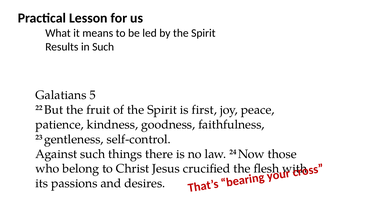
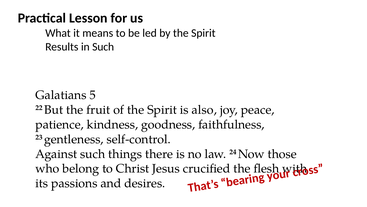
first: first -> also (204, 109)
